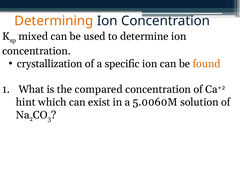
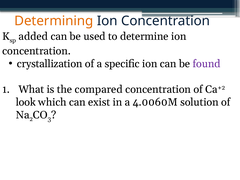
mixed: mixed -> added (33, 36)
found colour: orange -> purple (207, 64)
hint: hint -> look (26, 102)
5.0060M: 5.0060M -> 4.0060M (155, 102)
